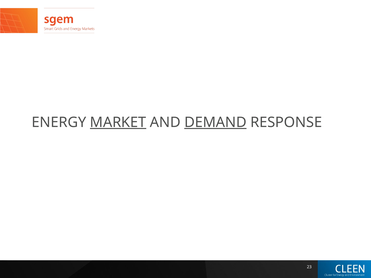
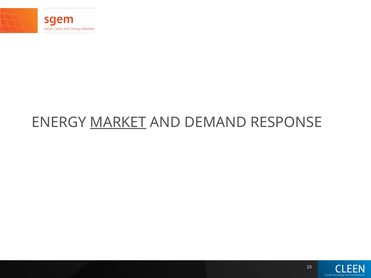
DEMAND underline: present -> none (215, 122)
